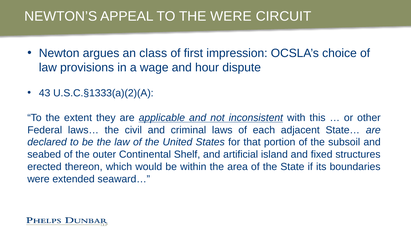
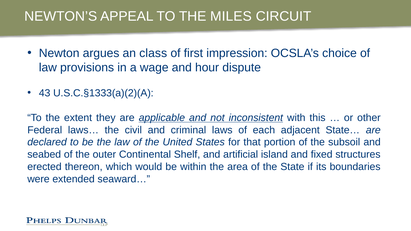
THE WERE: WERE -> MILES (231, 16)
